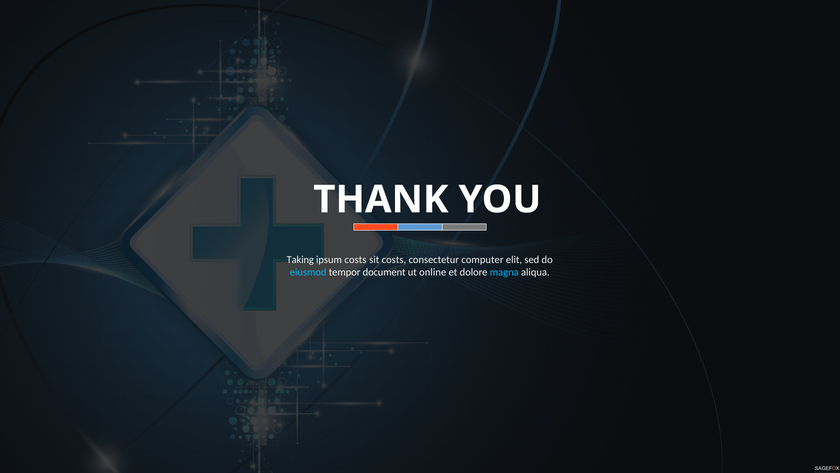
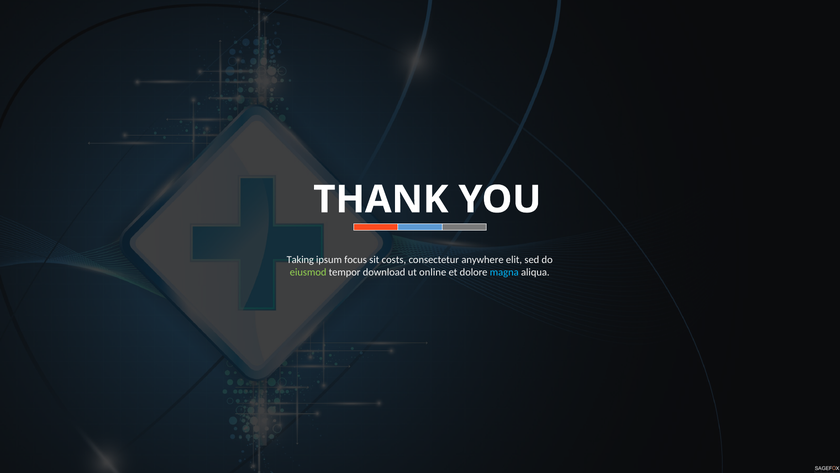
ipsum costs: costs -> focus (356, 259)
computer: computer -> anywhere (483, 259)
eiusmod colour: light blue -> light green (308, 272)
document: document -> download (384, 272)
